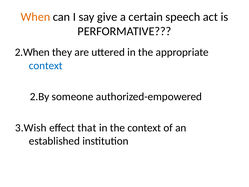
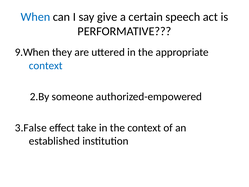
When colour: orange -> blue (35, 17)
2.When: 2.When -> 9.When (32, 52)
3.Wish: 3.Wish -> 3.False (31, 128)
that: that -> take (87, 128)
